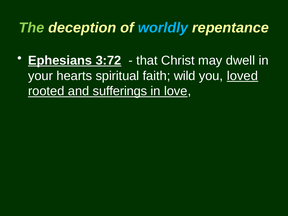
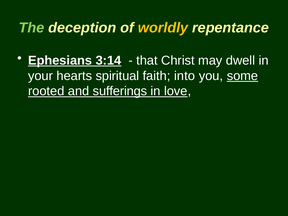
worldly colour: light blue -> yellow (163, 28)
3:72: 3:72 -> 3:14 (108, 60)
wild: wild -> into (185, 76)
loved: loved -> some (242, 76)
